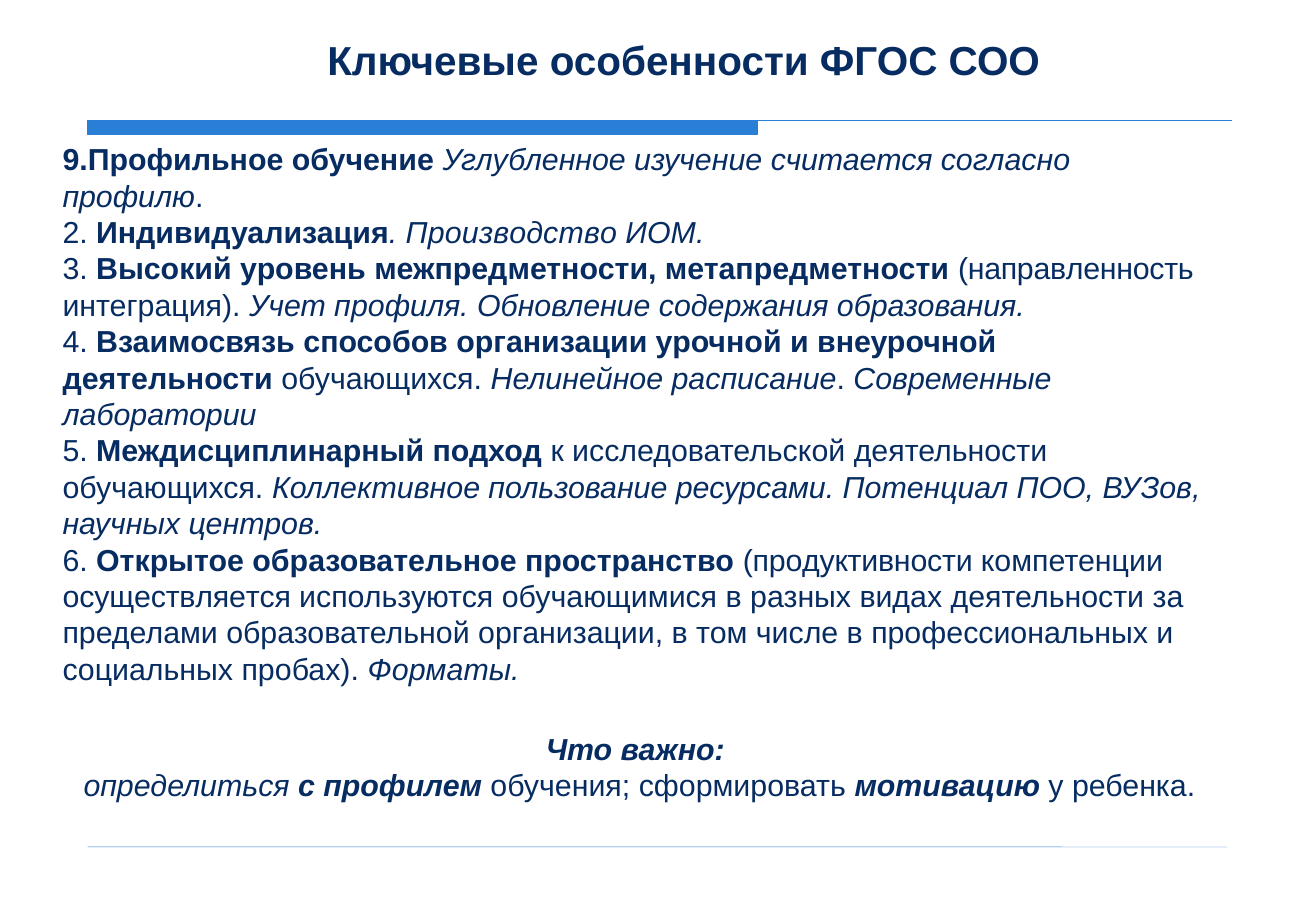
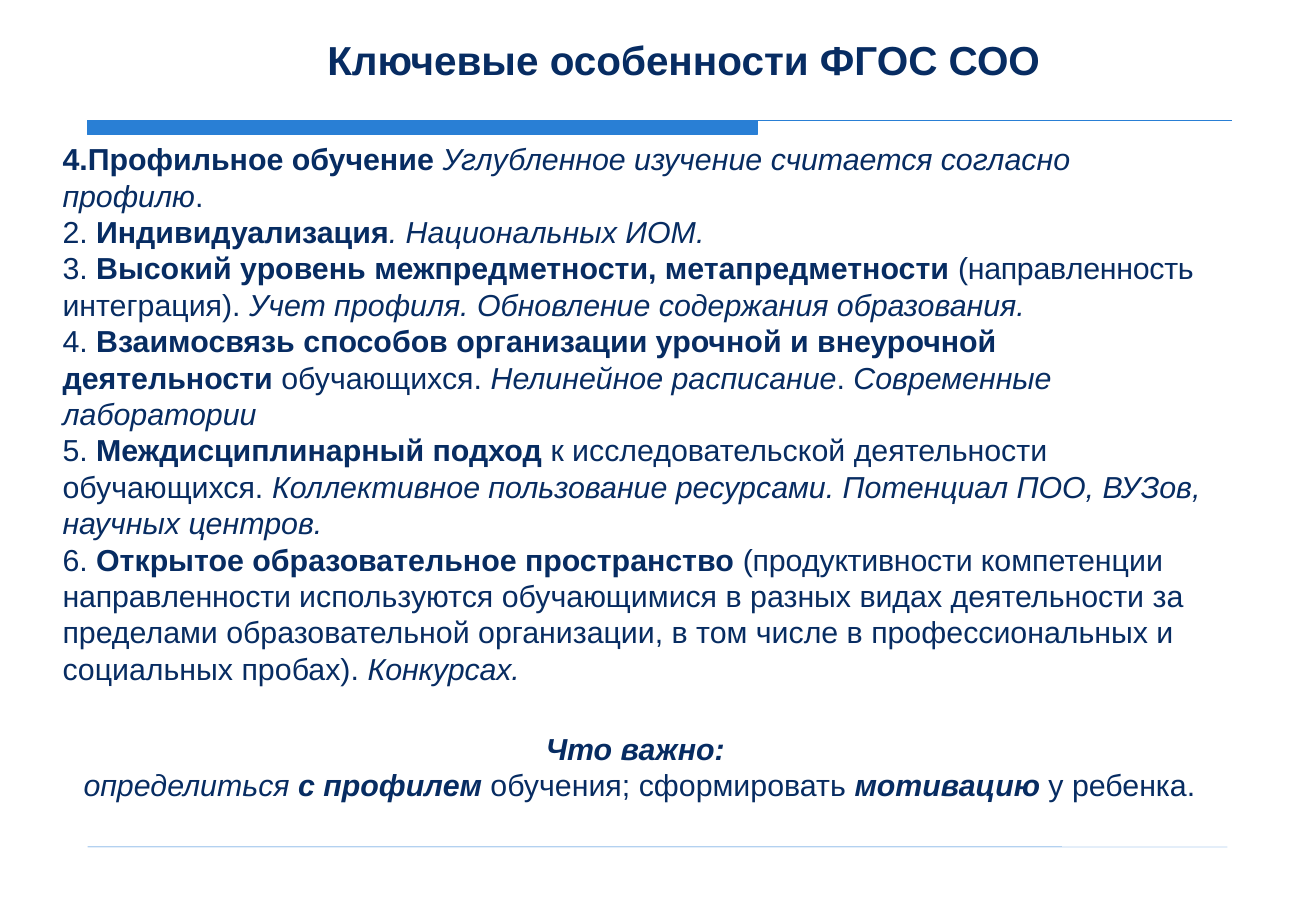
9.Профильное: 9.Профильное -> 4.Профильное (173, 161)
Производство: Производство -> Национальных (511, 234)
осуществляется: осуществляется -> направленности (177, 598)
Форматы: Форматы -> Конкурсах (444, 671)
